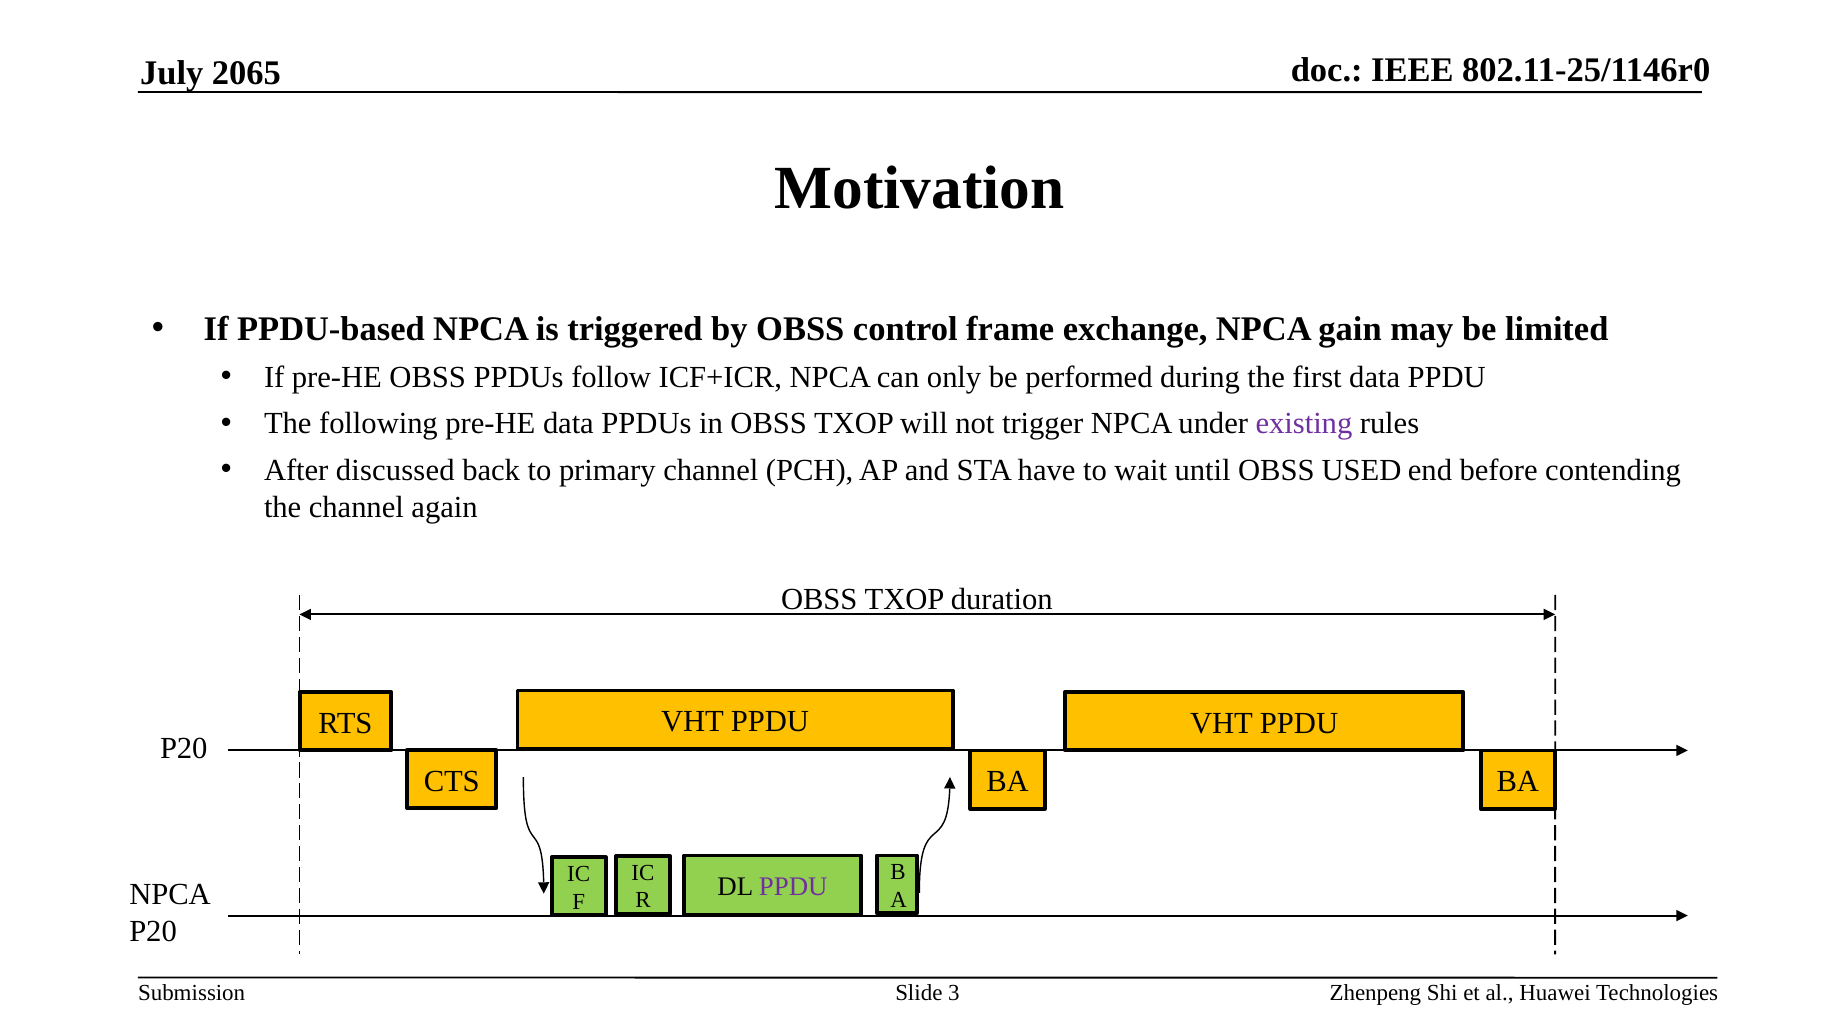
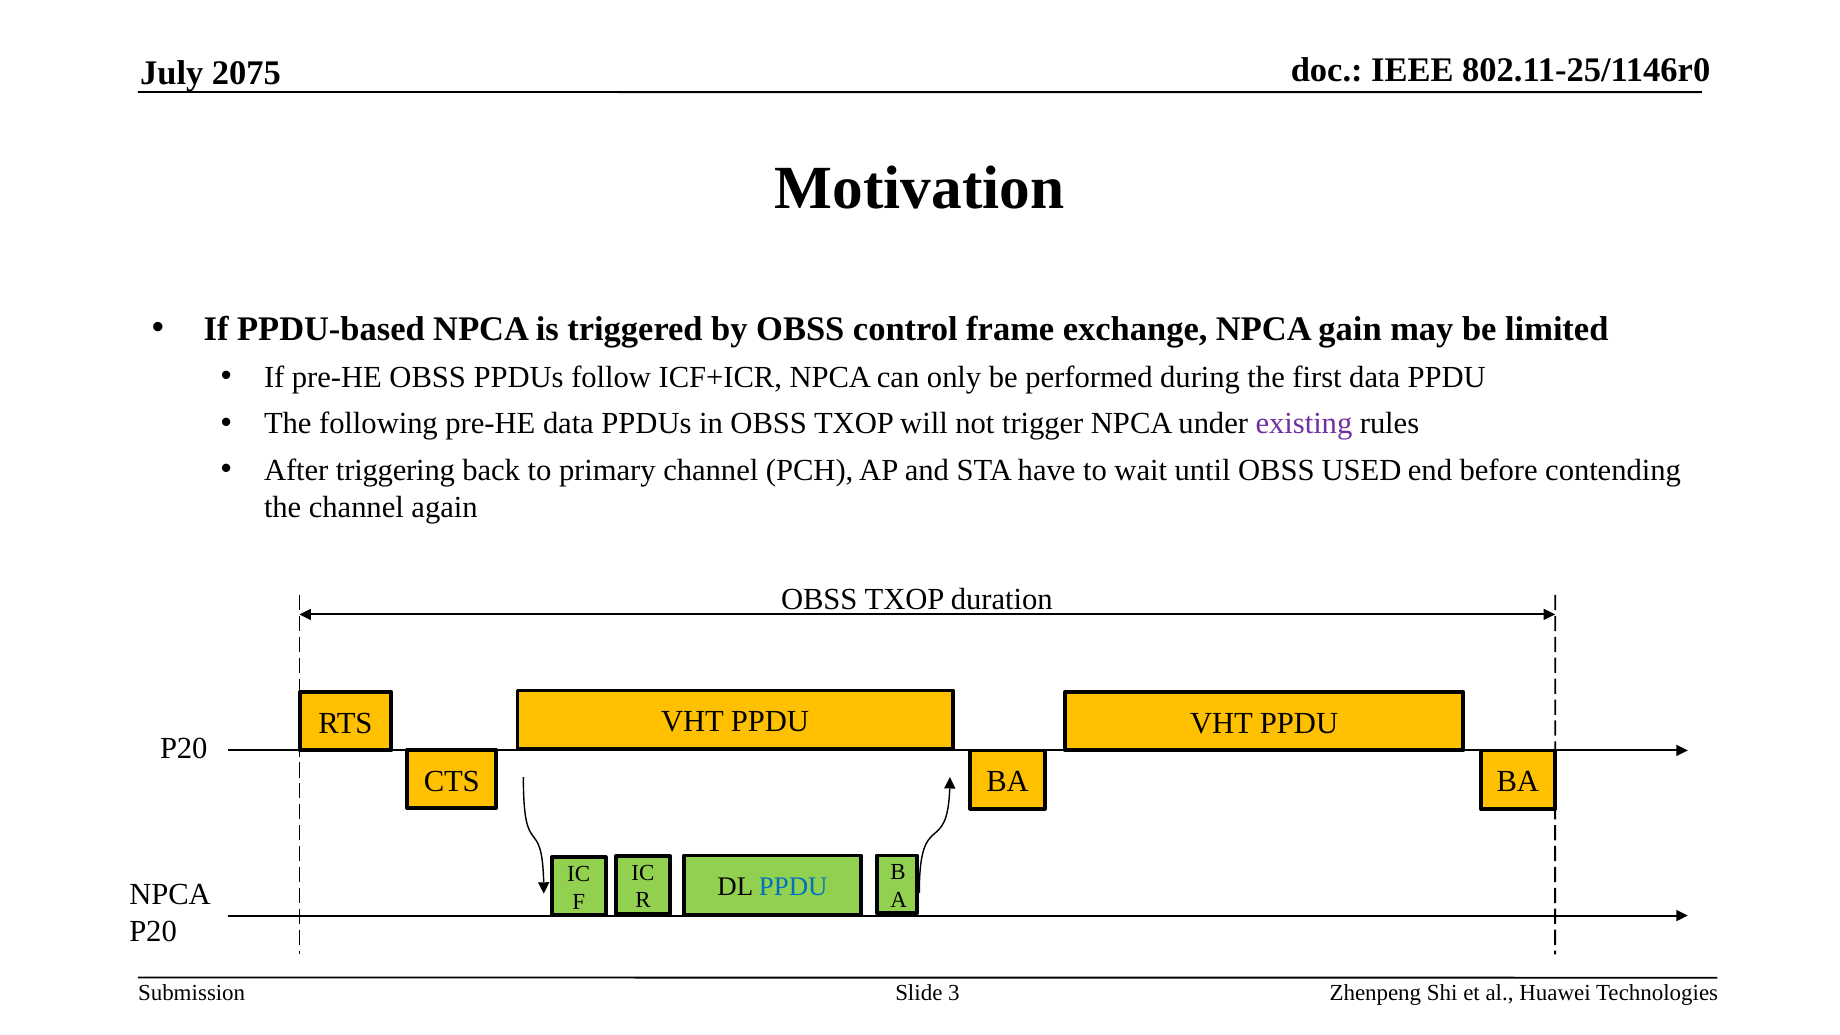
2065: 2065 -> 2075 (246, 73)
discussed: discussed -> triggering (395, 470)
PPDU colour: purple -> blue (793, 887)
